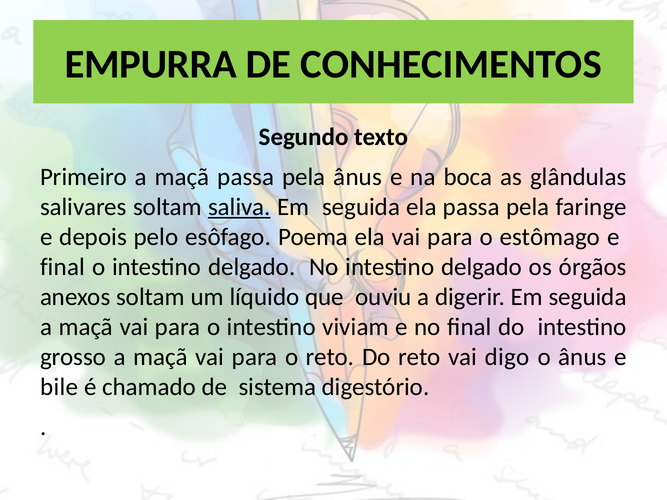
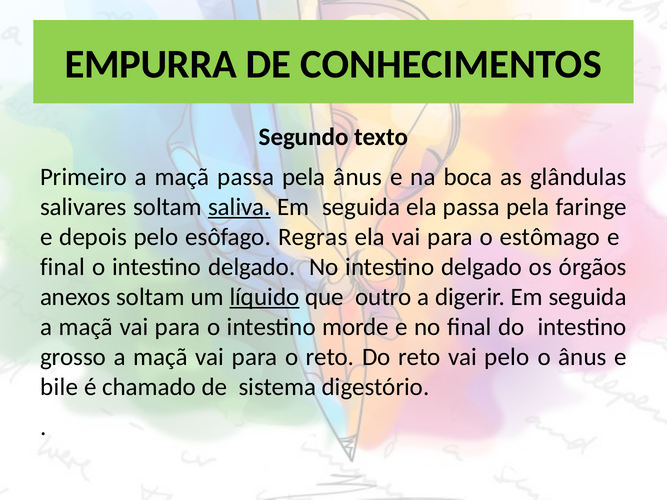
Poema: Poema -> Regras (313, 237)
líquido underline: none -> present (264, 297)
ouviu: ouviu -> outro (383, 297)
viviam: viviam -> morde (356, 327)
vai digo: digo -> pelo (507, 357)
